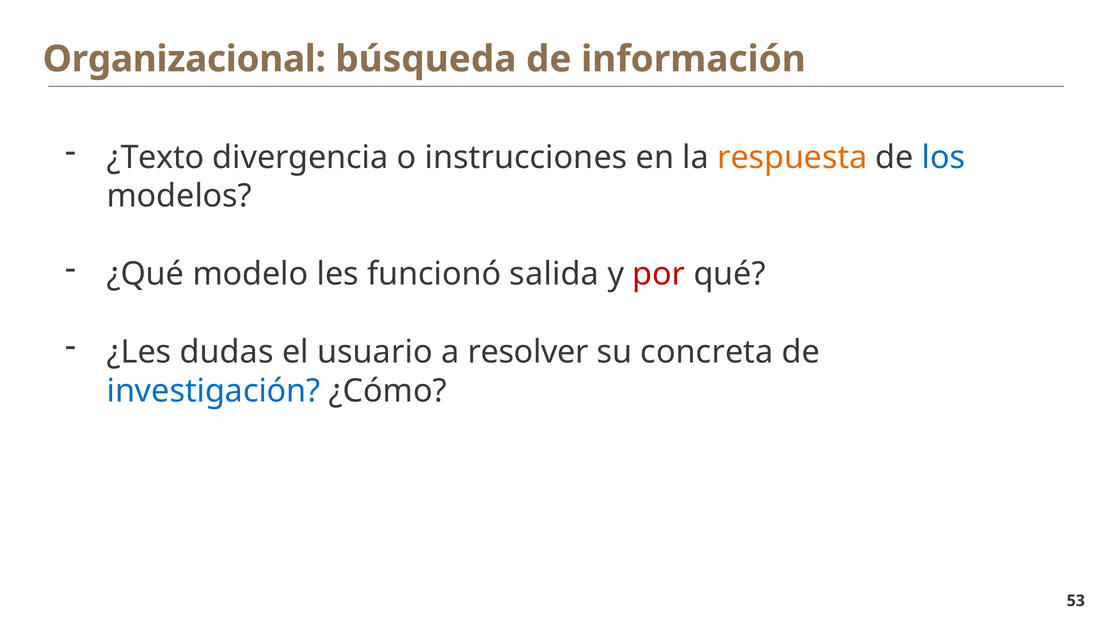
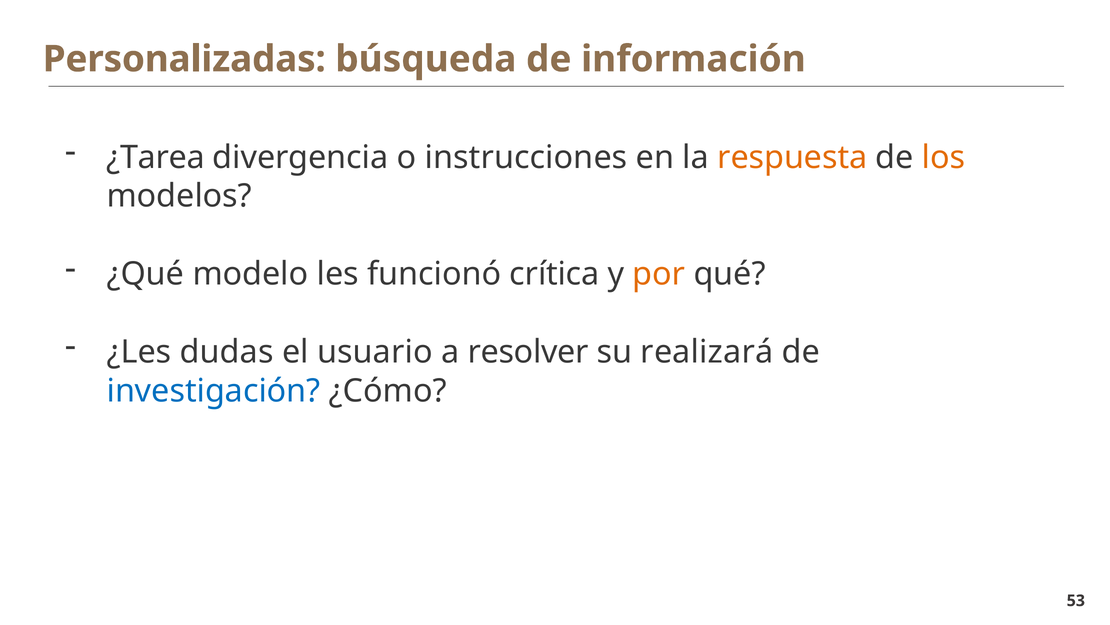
Organizacional: Organizacional -> Personalizadas (184, 59)
¿Texto: ¿Texto -> ¿Tarea (156, 157)
los colour: blue -> orange (944, 157)
salida: salida -> crítica (554, 274)
por colour: red -> orange (659, 274)
concreta: concreta -> realizará (707, 352)
